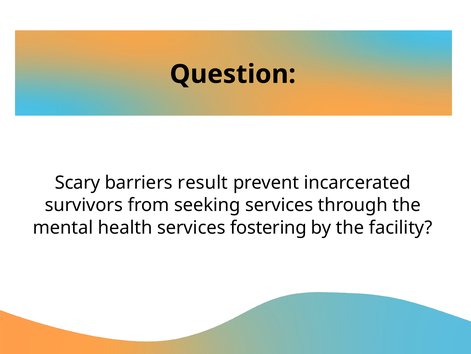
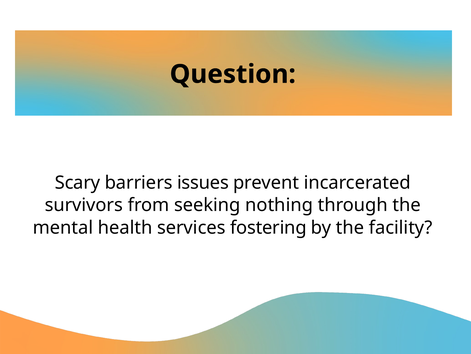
result: result -> issues (203, 182)
seeking services: services -> nothing (279, 205)
